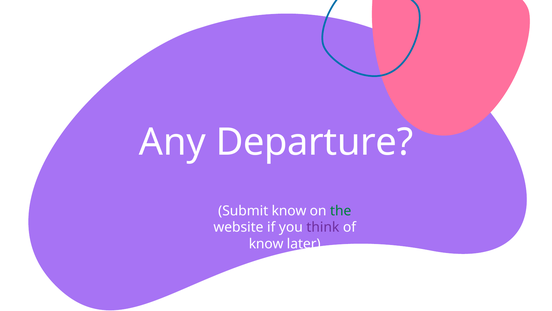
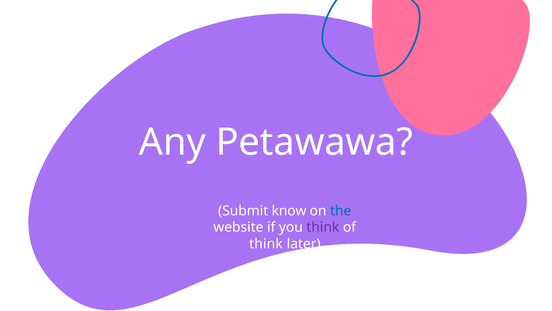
Departure: Departure -> Petawawa (314, 142)
the colour: green -> blue (341, 210)
know: know -> think (266, 244)
